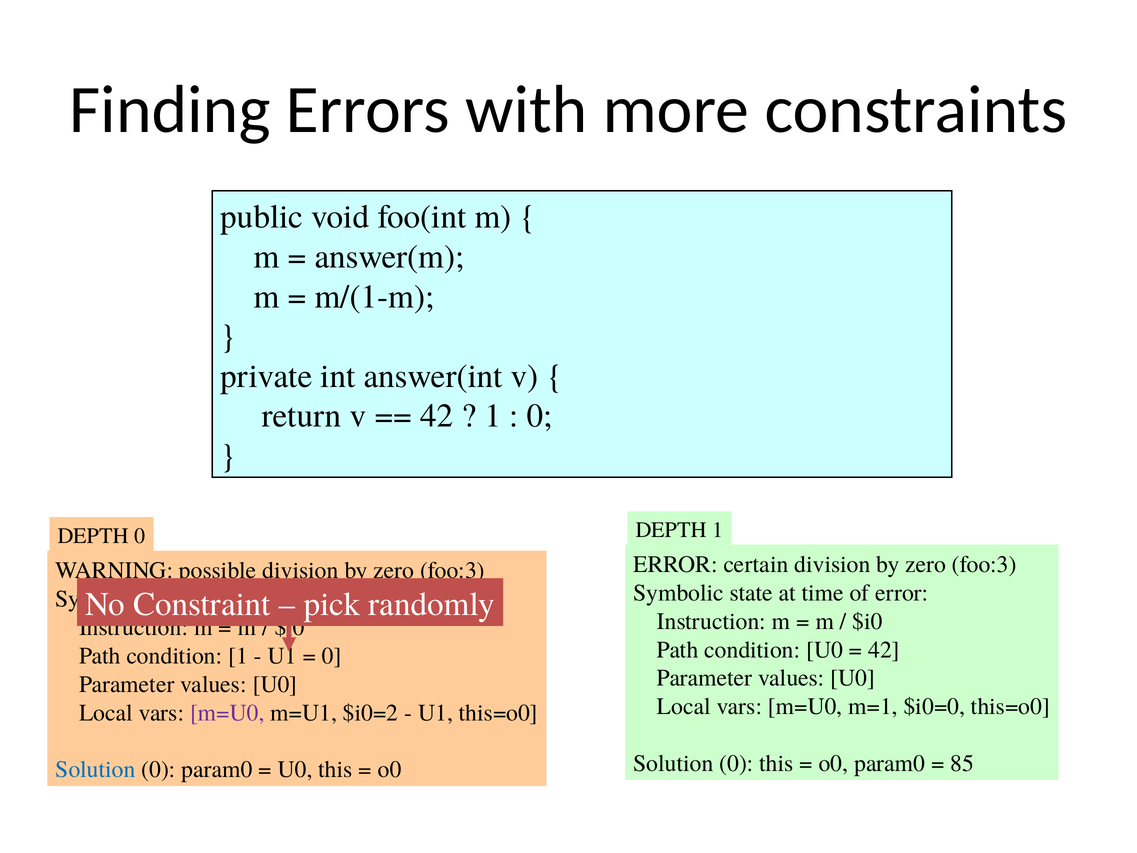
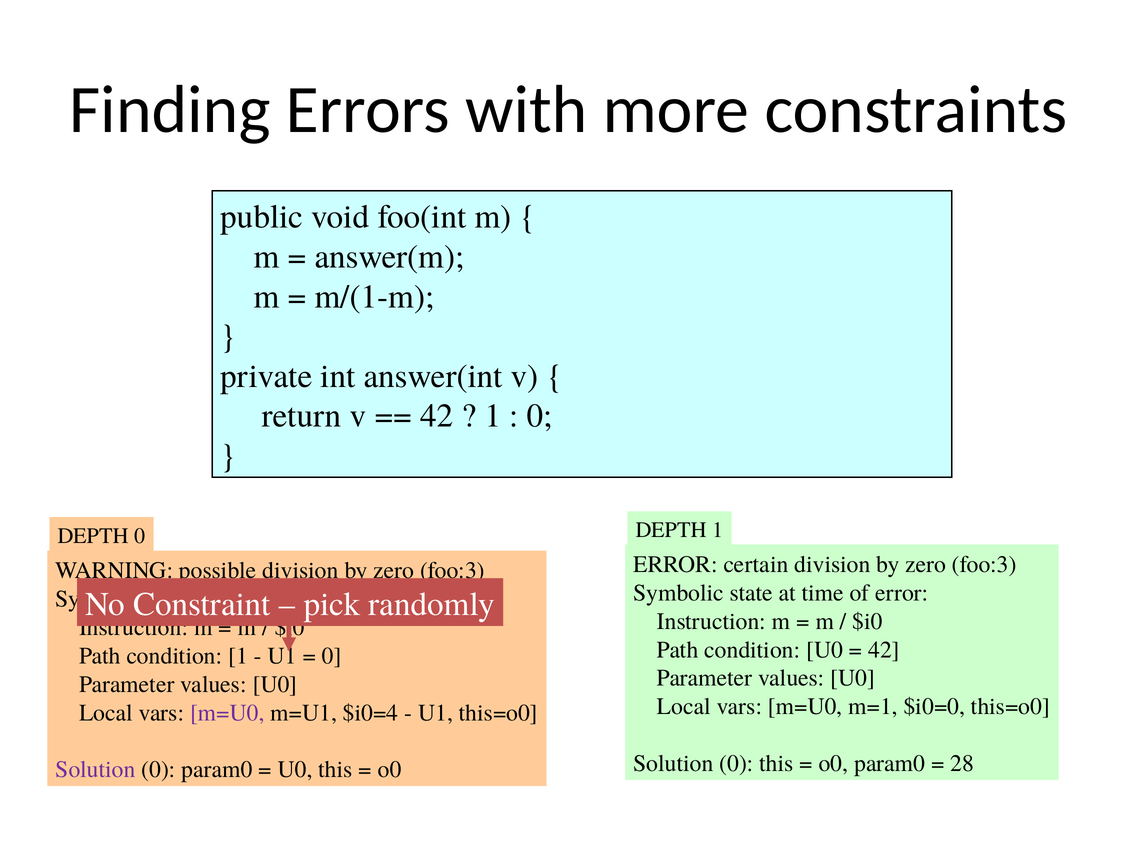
$i0=2: $i0=2 -> $i0=4 (371, 713)
85: 85 -> 28 (962, 763)
Solution colour: blue -> purple (95, 769)
